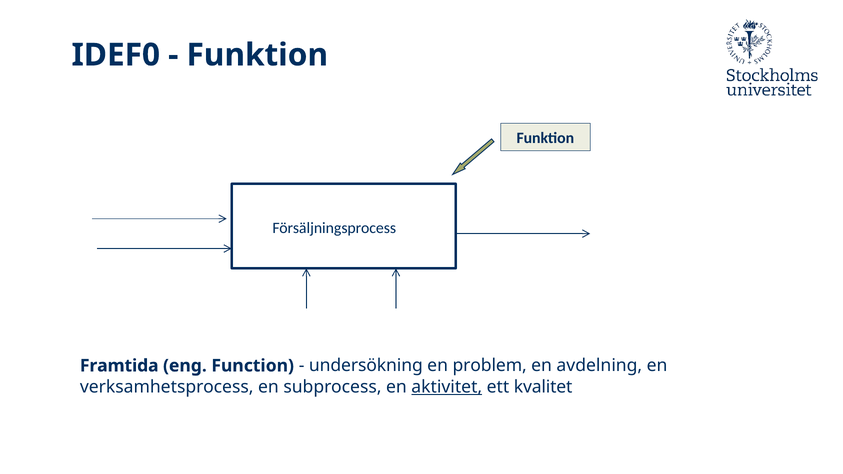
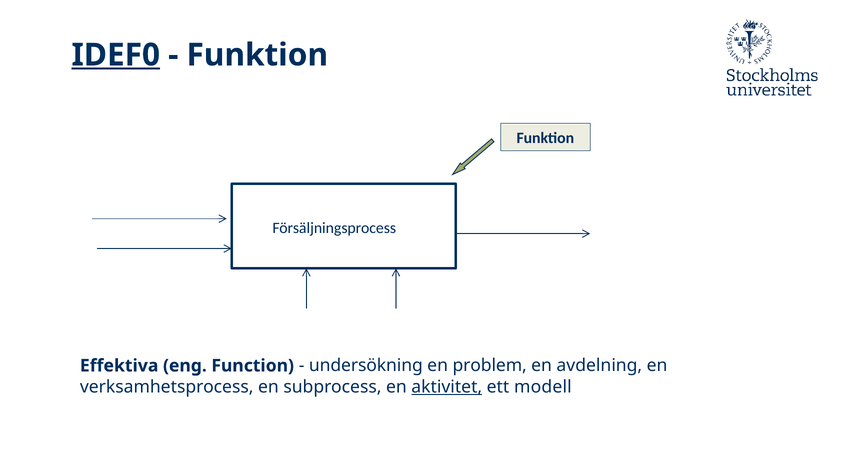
IDEF0 underline: none -> present (116, 55)
Framtida: Framtida -> Effektiva (119, 366)
kvalitet: kvalitet -> modell (543, 387)
